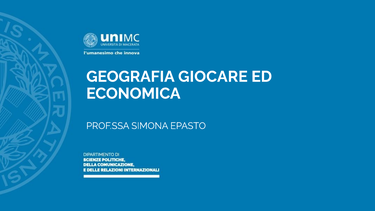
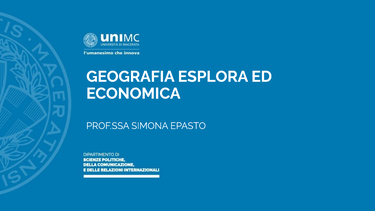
GIOCARE: GIOCARE -> ESPLORA (213, 77)
